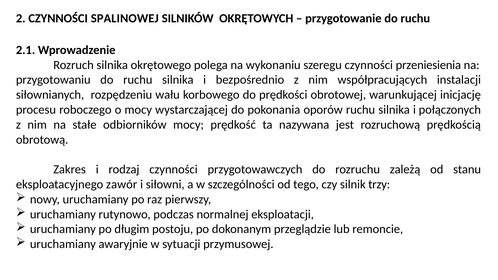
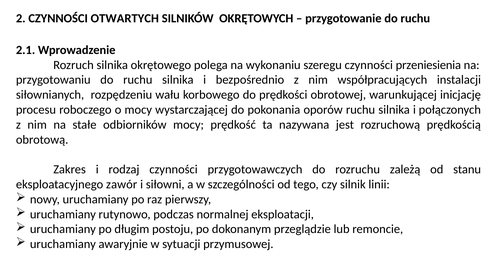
SPALINOWEJ: SPALINOWEJ -> OTWARTYCH (125, 18)
trzy: trzy -> linii (379, 184)
